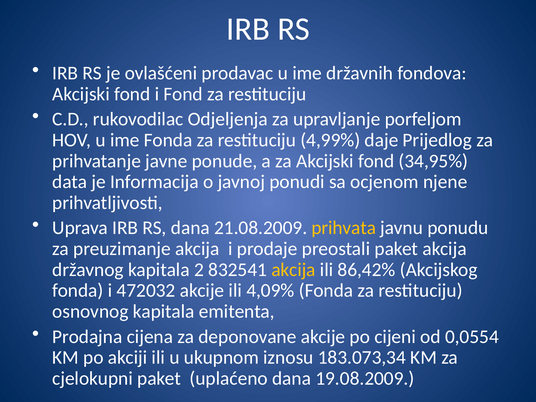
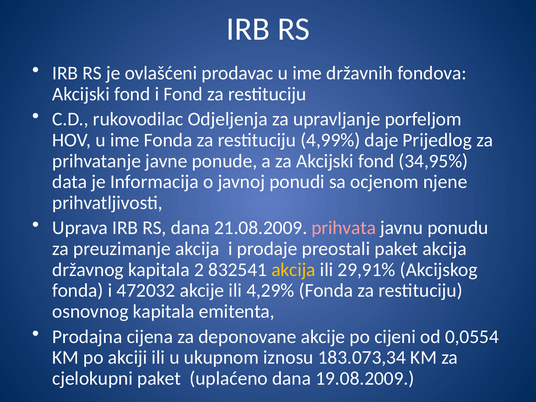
prihvata colour: yellow -> pink (344, 228)
86,42%: 86,42% -> 29,91% (366, 270)
4,09%: 4,09% -> 4,29% (270, 291)
